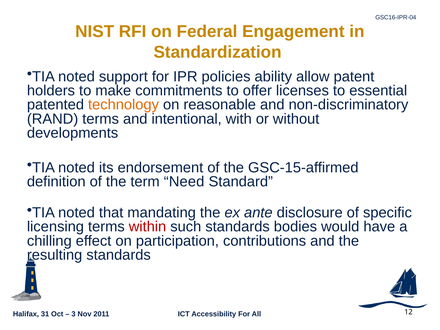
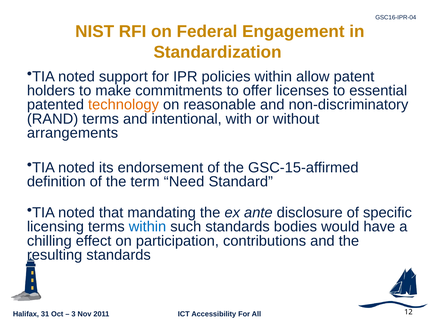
policies ability: ability -> within (273, 77)
developments: developments -> arrangements (73, 133)
within colour: red -> blue (148, 227)
